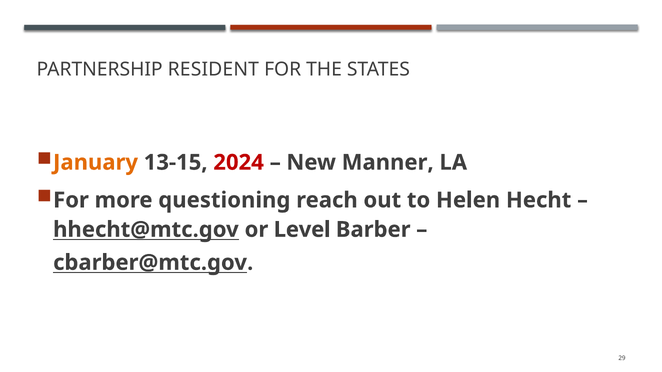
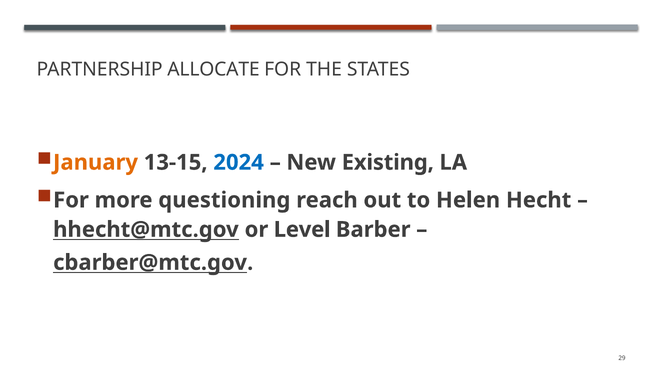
RESIDENT: RESIDENT -> ALLOCATE (214, 69)
2024 colour: red -> blue (239, 163)
Manner: Manner -> Existing (388, 163)
